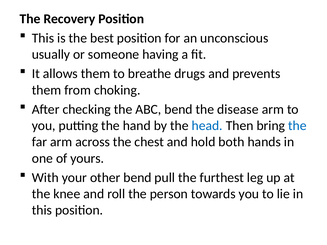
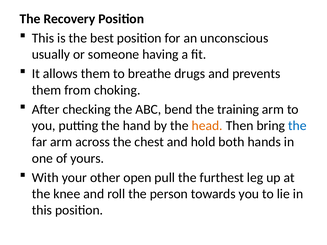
disease: disease -> training (238, 109)
head colour: blue -> orange (207, 126)
other bend: bend -> open (137, 178)
